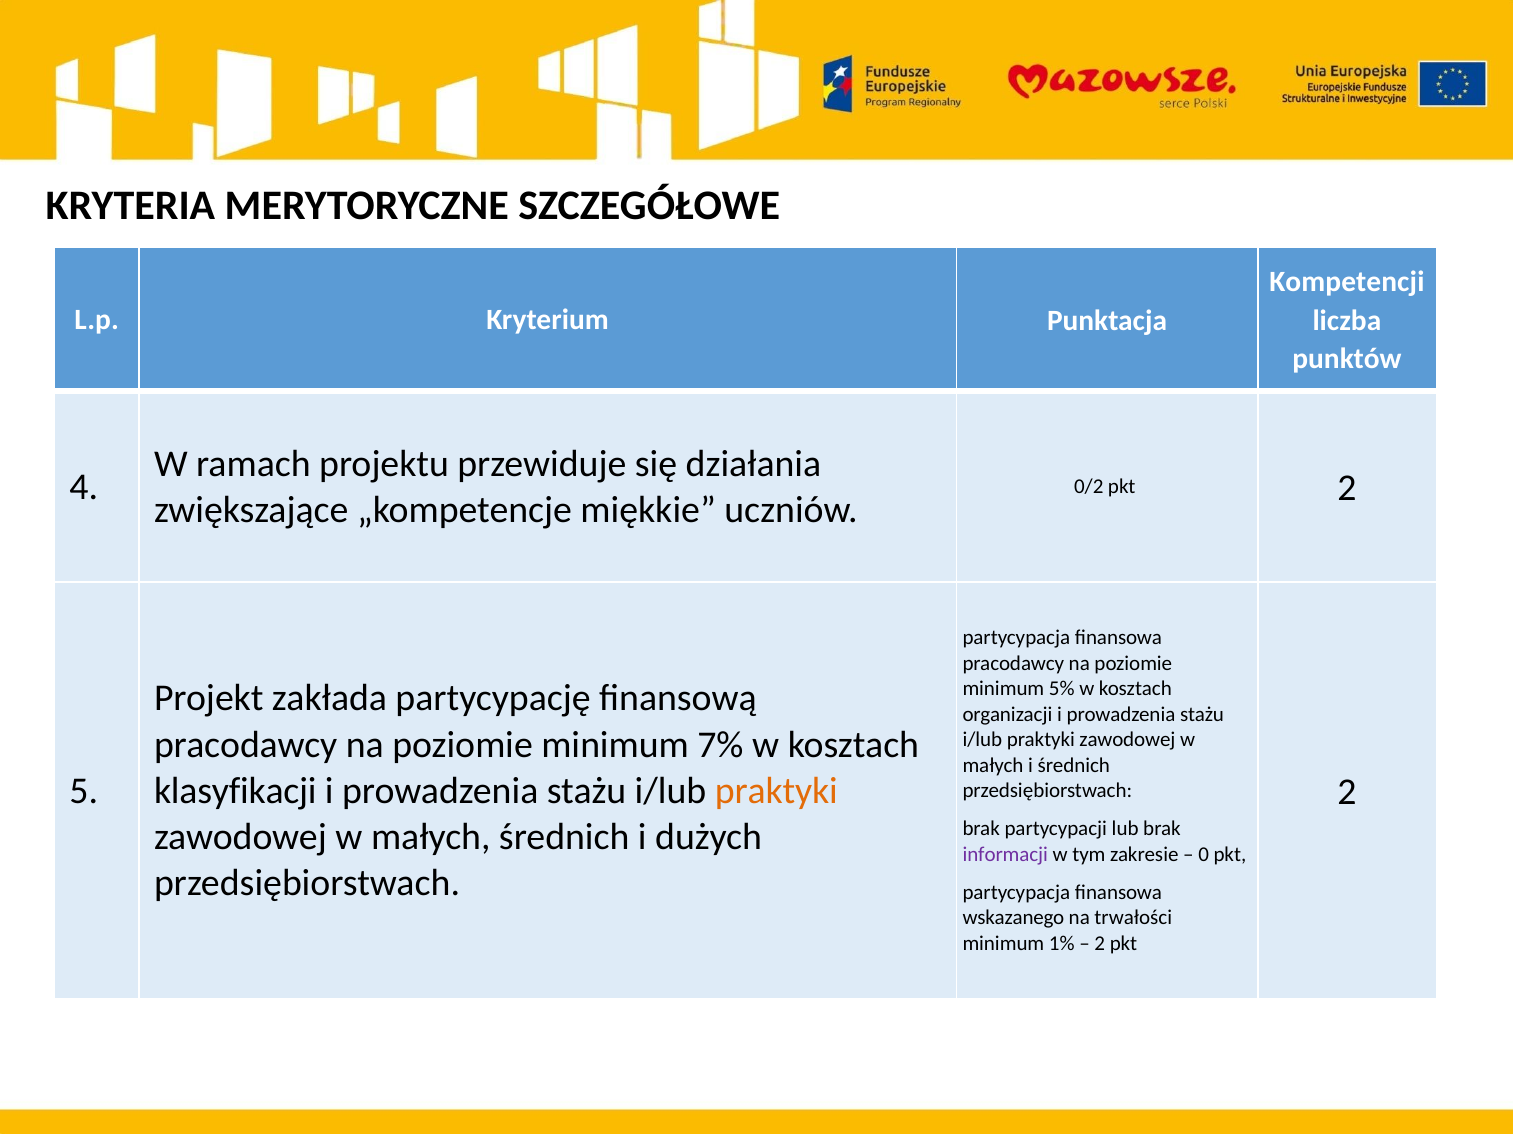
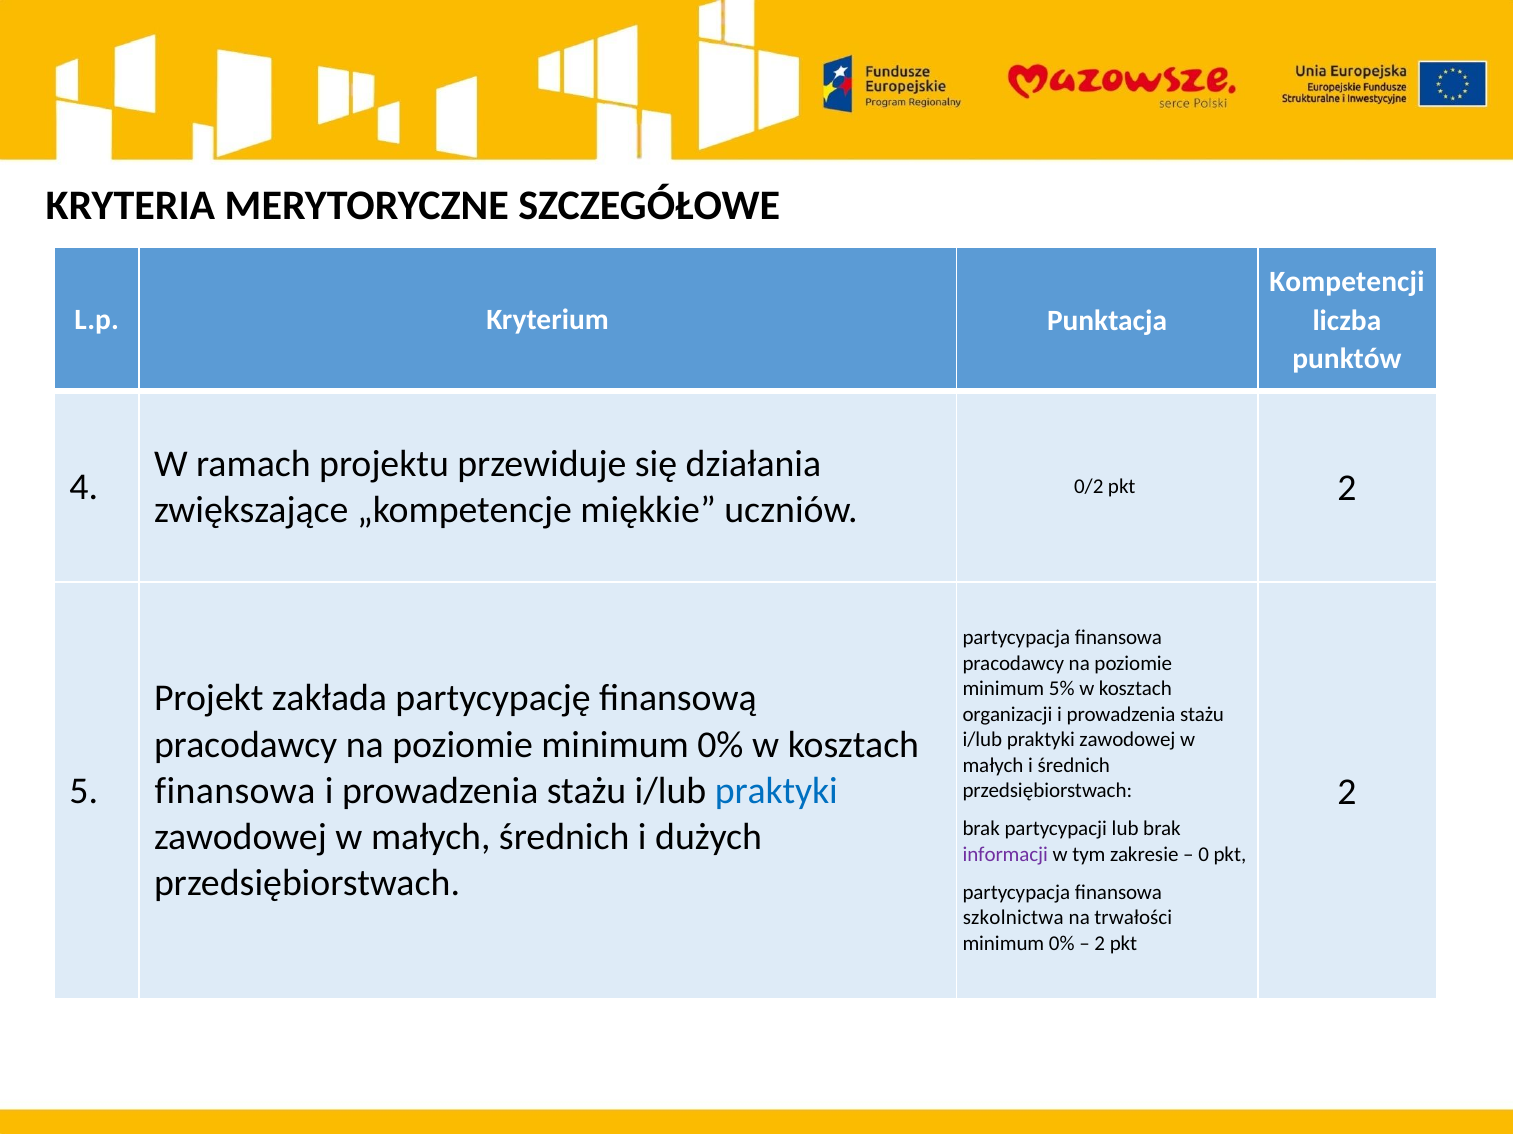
poziomie minimum 7%: 7% -> 0% (720, 745)
klasyfikacji: klasyfikacji -> finansowa (235, 791)
praktyki colour: orange -> blue (776, 791)
wskazanego: wskazanego -> szkolnictwa (1013, 918)
1%: 1% -> 0% (1062, 944)
